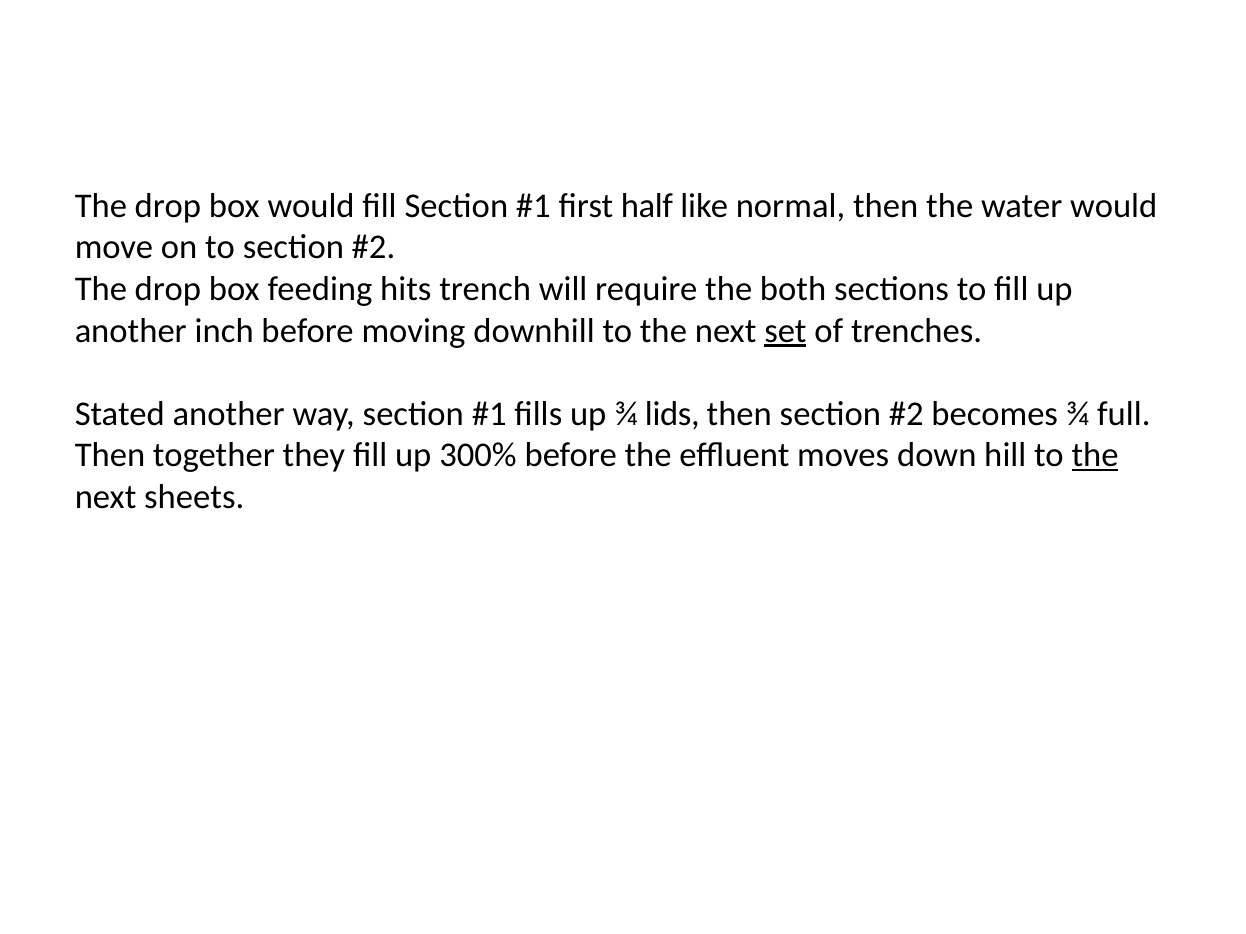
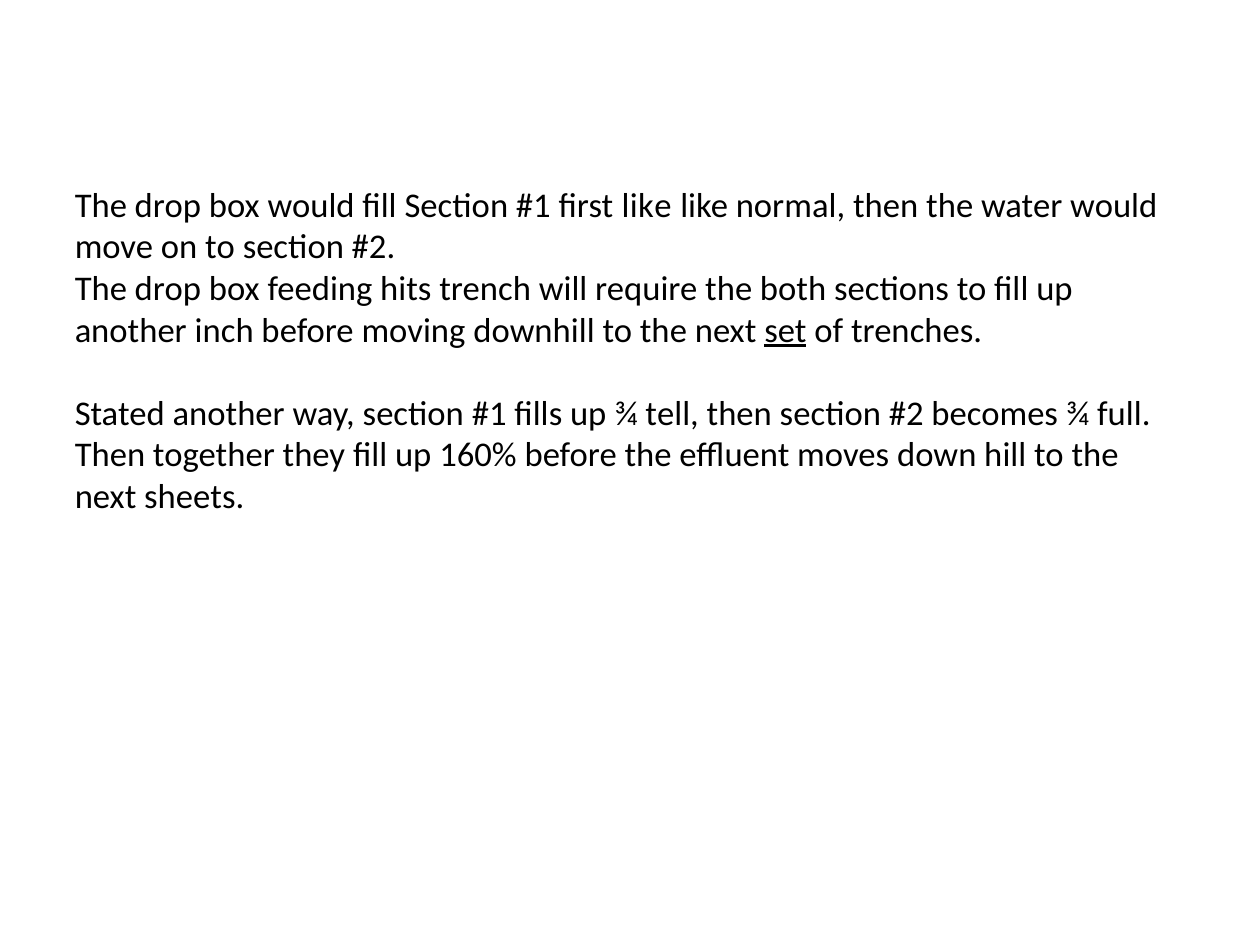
first half: half -> like (647, 206)
lids: lids -> tell (672, 414)
300%: 300% -> 160% (478, 456)
the underline: present -> none (1095, 456)
